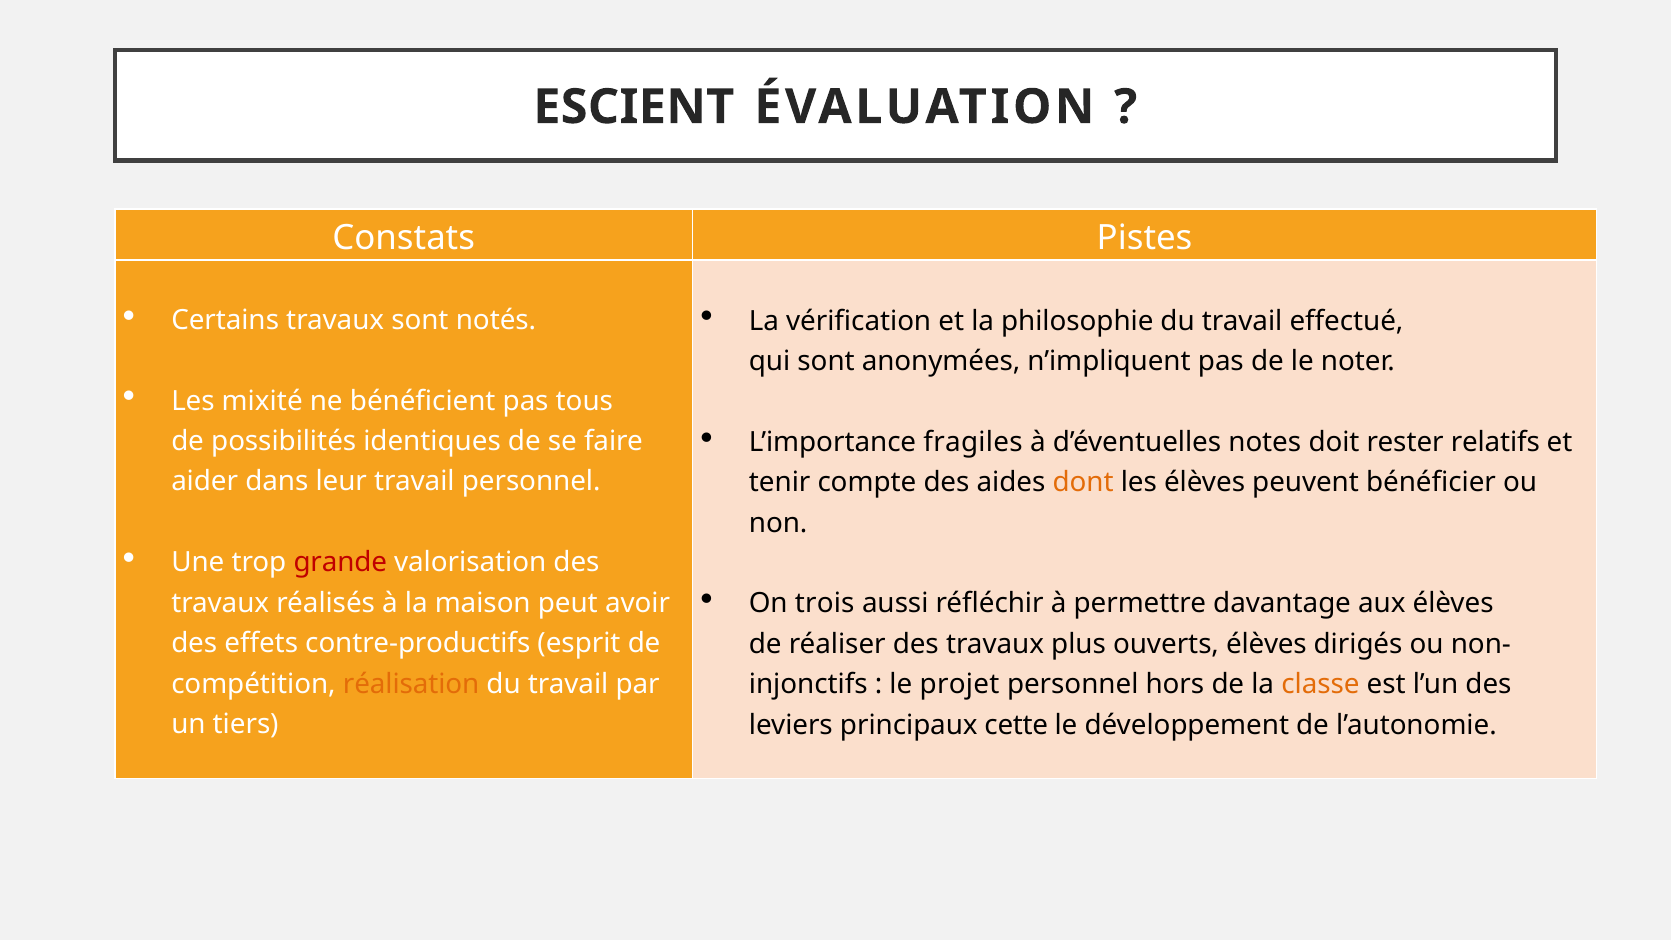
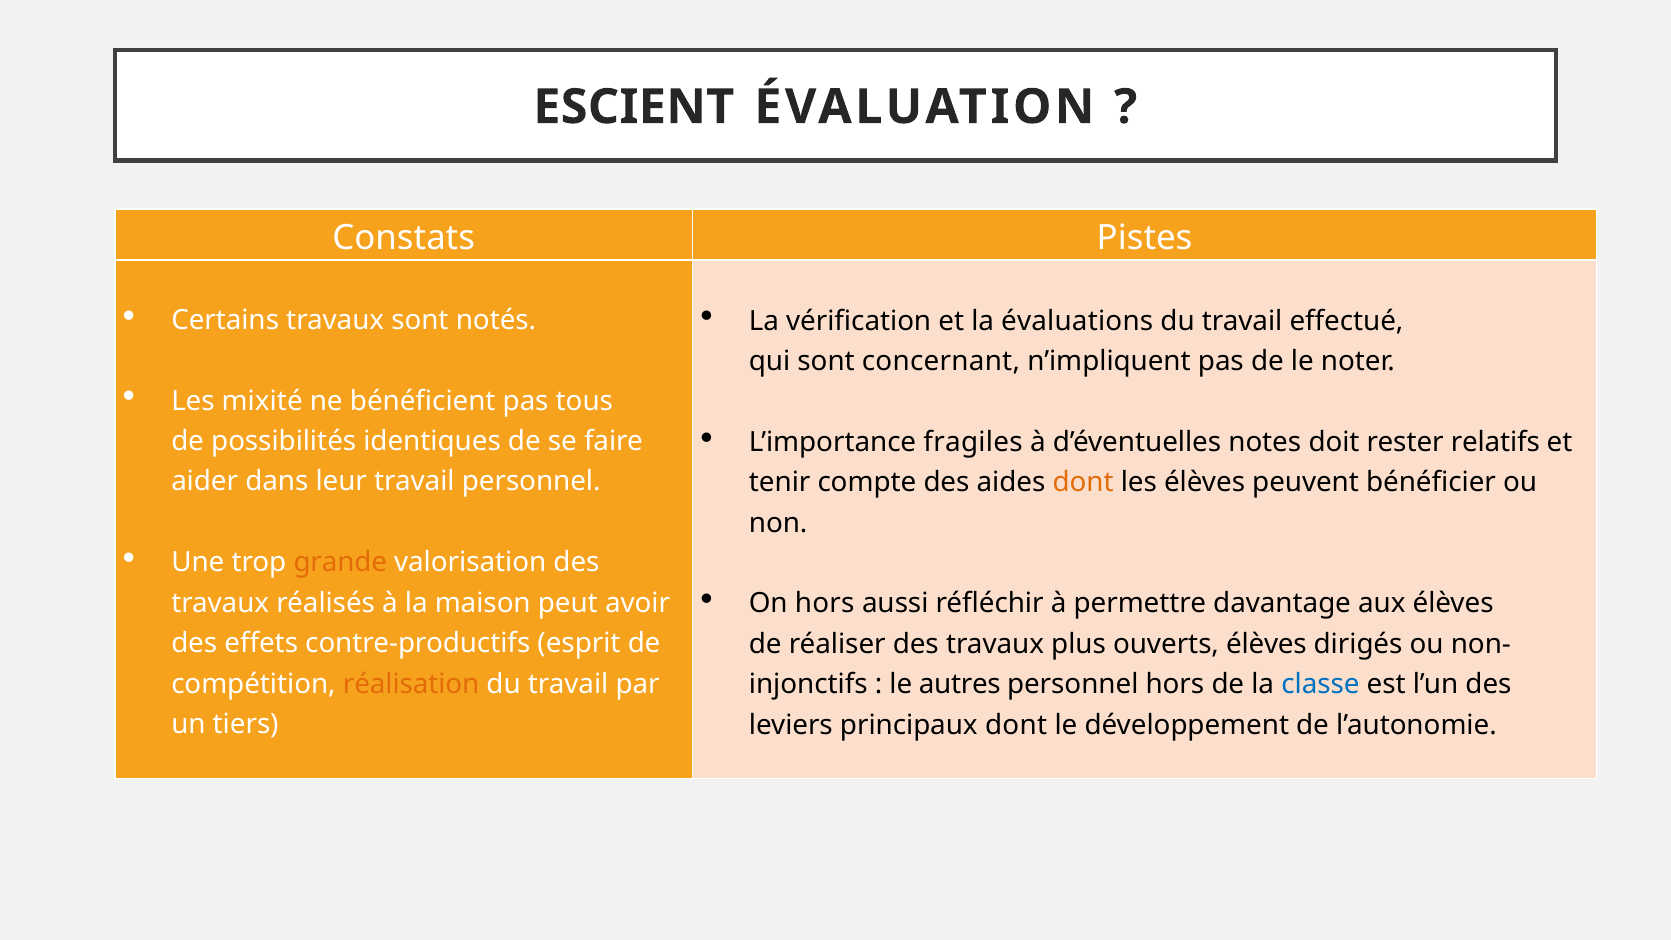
philosophie: philosophie -> évaluations (1077, 321)
anonymées: anonymées -> concernant (941, 361)
grande colour: red -> orange (340, 563)
On trois: trois -> hors (825, 604)
projet: projet -> autres (960, 684)
classe colour: orange -> blue (1320, 684)
principaux cette: cette -> dont (1016, 725)
